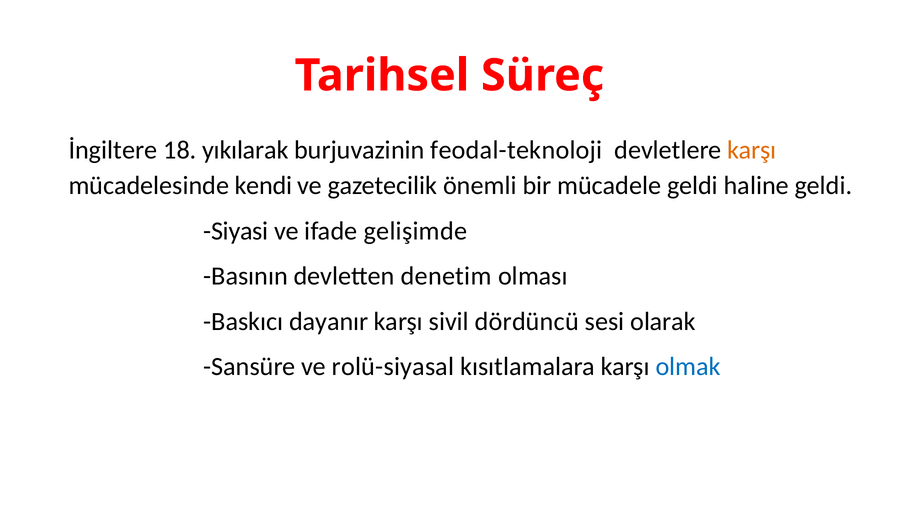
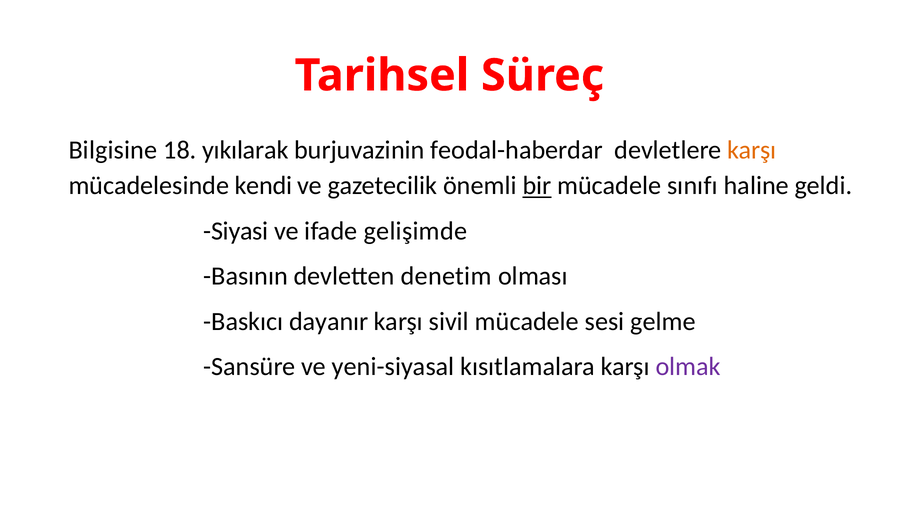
İngiltere: İngiltere -> Bilgisine (113, 150)
feodal-teknoloji: feodal-teknoloji -> feodal-haberdar (517, 150)
bir underline: none -> present (537, 186)
mücadele geldi: geldi -> sınıfı (692, 186)
sivil dördüncü: dördüncü -> mücadele (527, 321)
olarak: olarak -> gelme (663, 321)
rolü-siyasal: rolü-siyasal -> yeni-siyasal (393, 366)
olmak colour: blue -> purple (688, 366)
